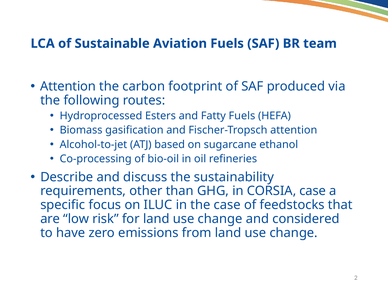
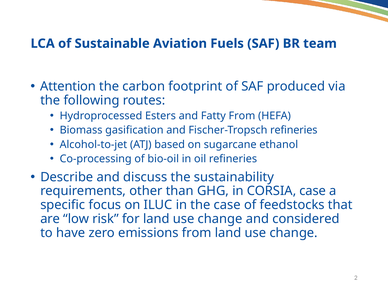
Fatty Fuels: Fuels -> From (242, 116)
Fischer-Tropsch attention: attention -> refineries (294, 130)
